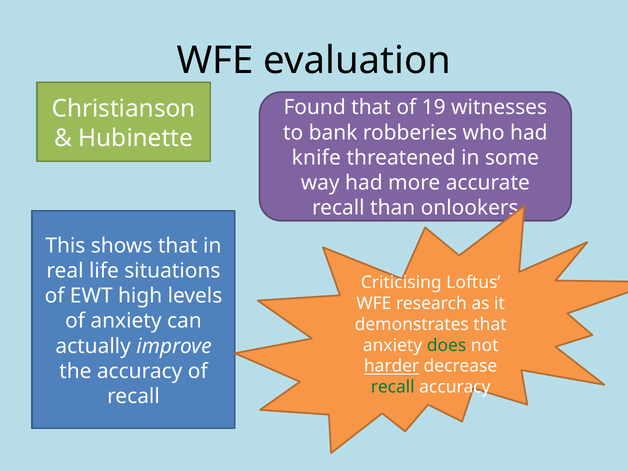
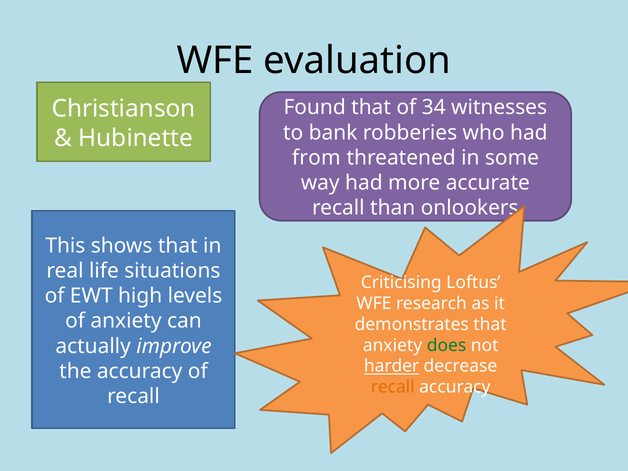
19: 19 -> 34 (434, 108)
knife: knife -> from (316, 158)
recall colour: green -> orange (393, 387)
